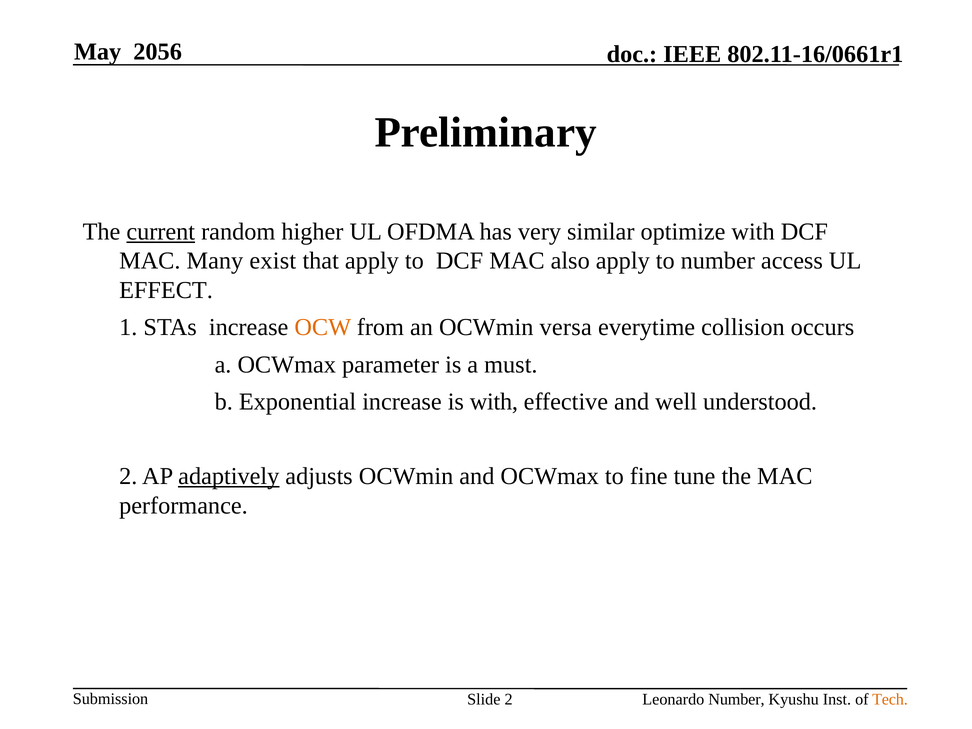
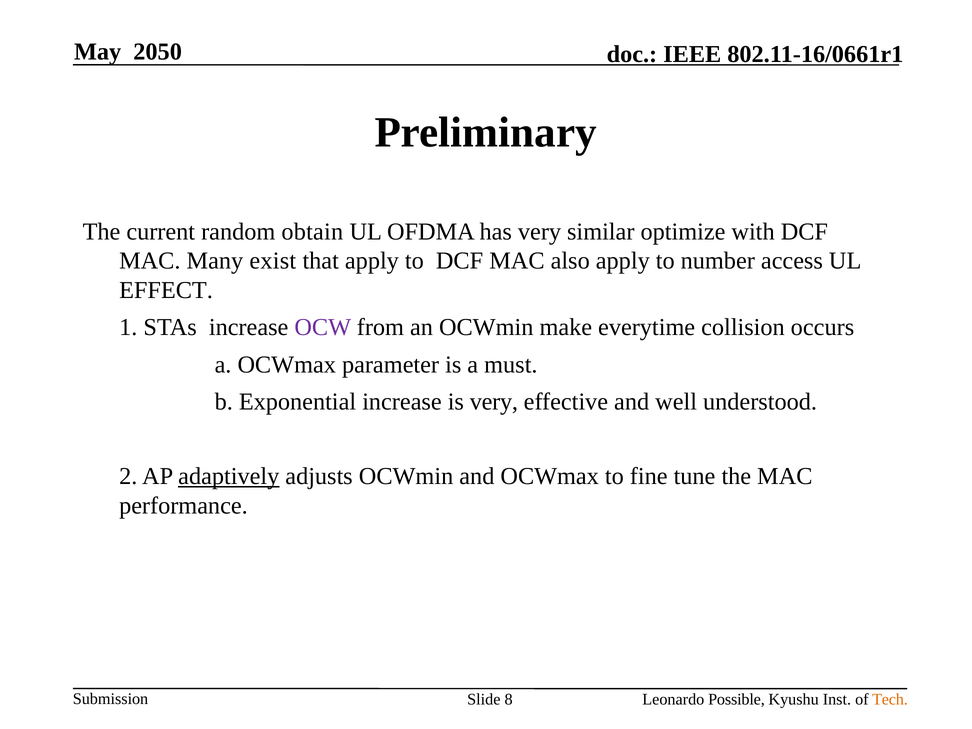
2056: 2056 -> 2050 (158, 52)
current underline: present -> none (161, 232)
higher: higher -> obtain (312, 232)
OCW colour: orange -> purple (323, 327)
versa: versa -> make (566, 327)
is with: with -> very (494, 402)
Slide 2: 2 -> 8 (509, 699)
Leonardo Number: Number -> Possible (736, 699)
